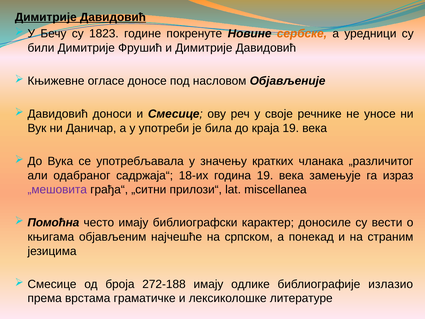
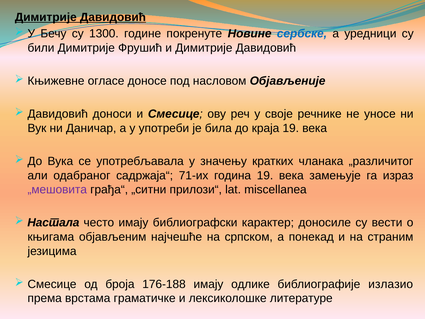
1823: 1823 -> 1300 (104, 34)
сербске colour: orange -> blue (302, 34)
18-их: 18-их -> 71-их (194, 175)
Помоћна: Помоћна -> Настала (53, 223)
272-188: 272-188 -> 176-188 (164, 284)
